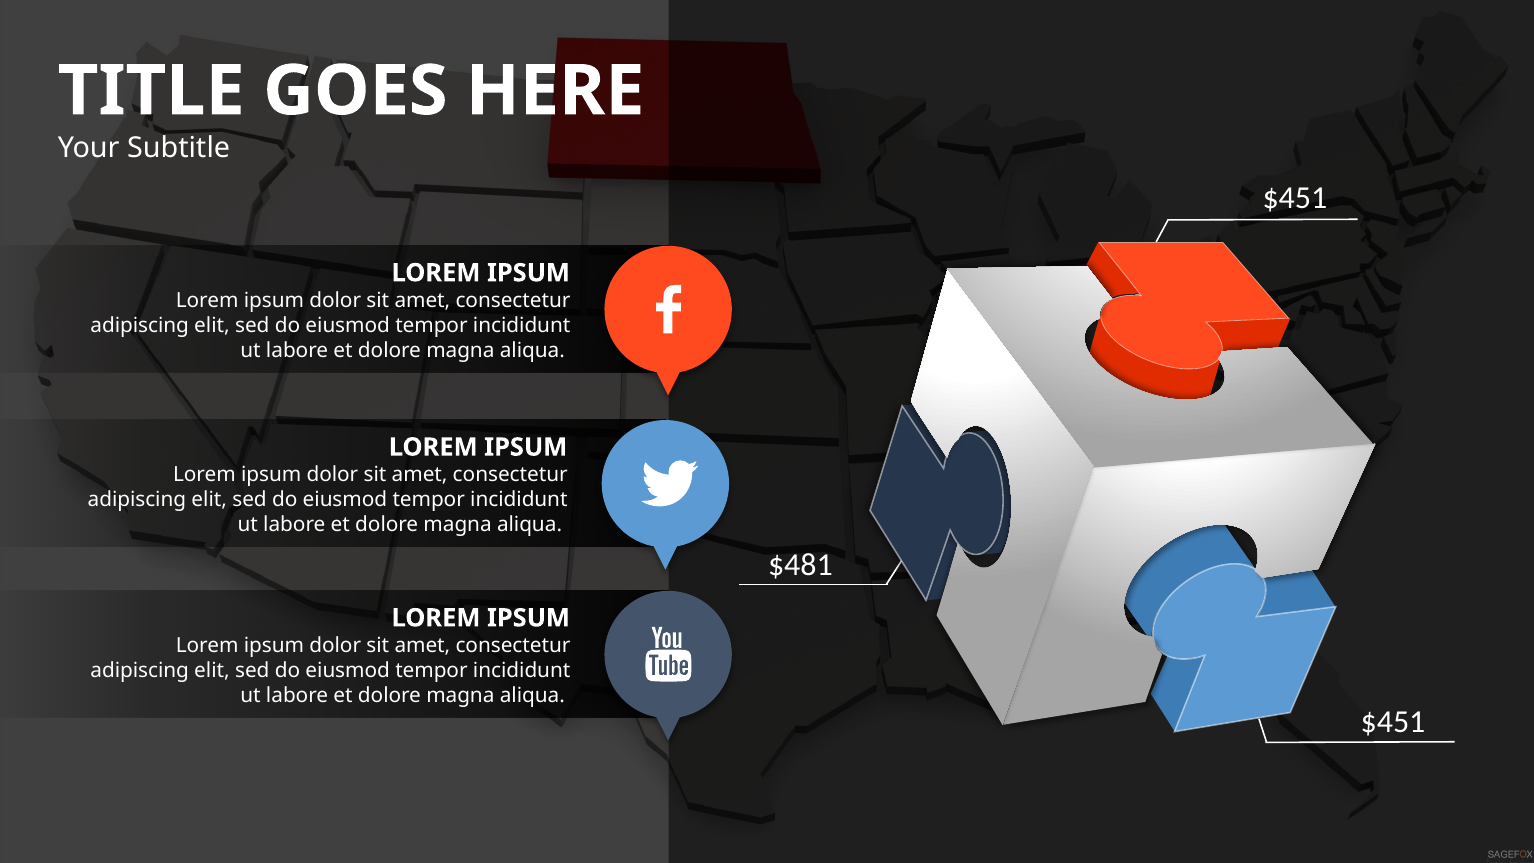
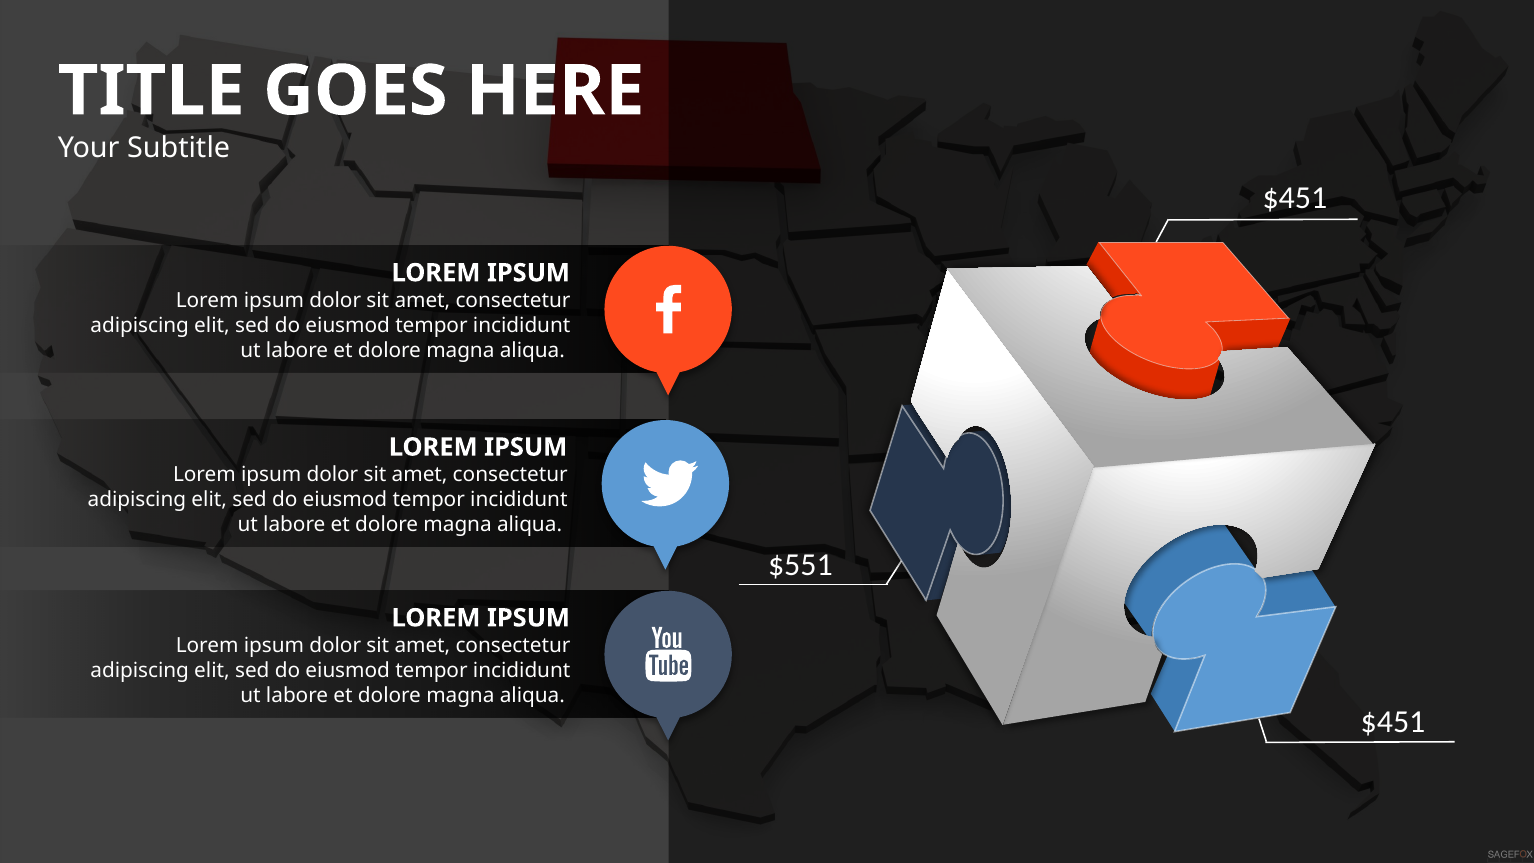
$481: $481 -> $551 (800, 565)
